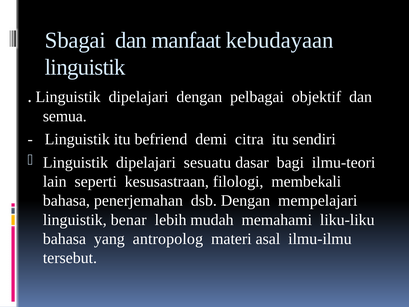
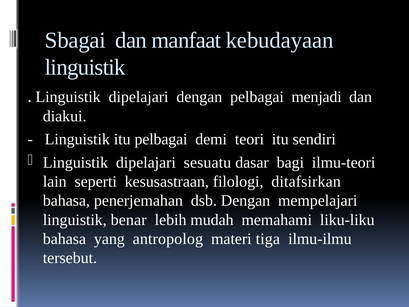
objektif: objektif -> menjadi (317, 97)
semua: semua -> diakui (65, 116)
itu befriend: befriend -> pelbagai (161, 139)
citra: citra -> teori (249, 139)
membekali: membekali -> ditafsirkan (306, 181)
asal: asal -> tiga (268, 239)
